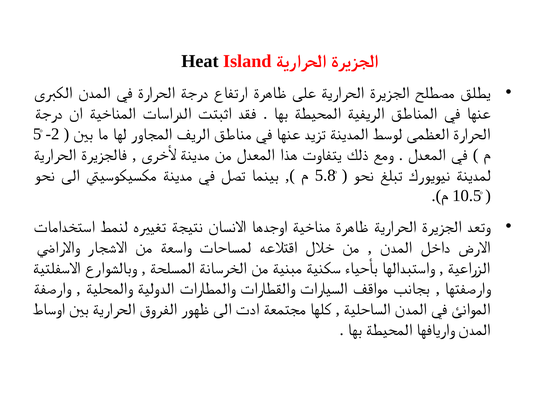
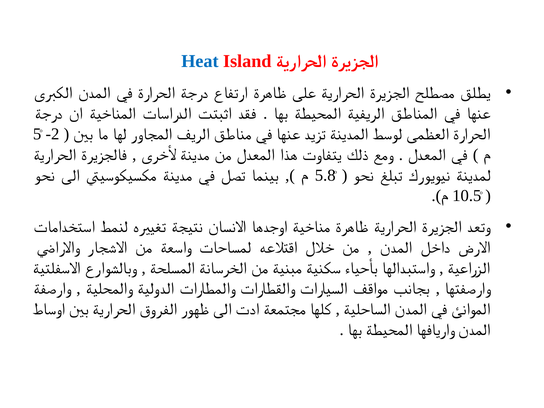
Heat colour: black -> blue (200, 61)
